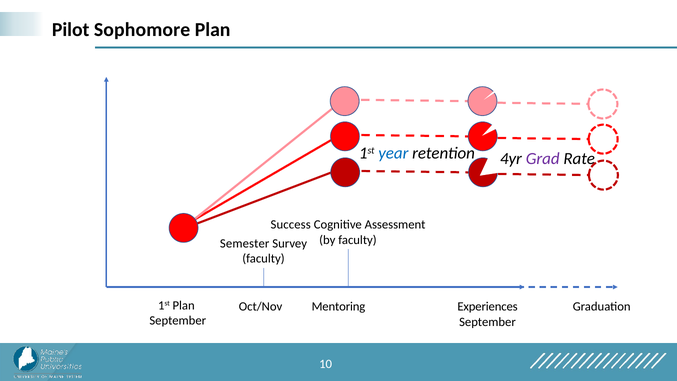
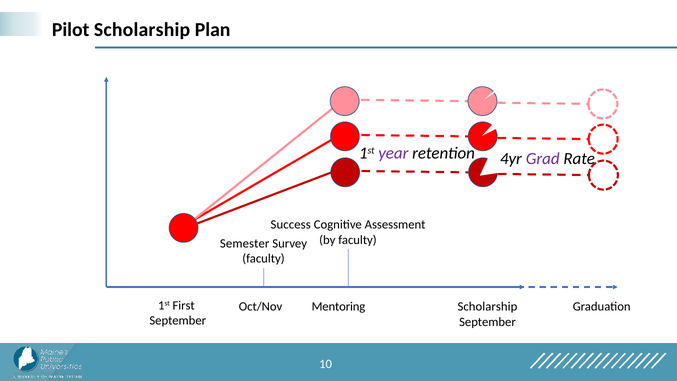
Pilot Sophomore: Sophomore -> Scholarship (142, 30)
year colour: blue -> purple (393, 153)
1st Plan: Plan -> First (184, 305)
Experiences: Experiences -> Scholarship (487, 307)
